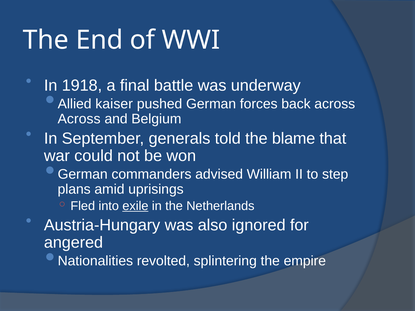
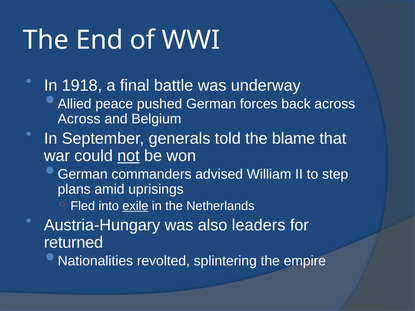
kaiser: kaiser -> peace (114, 104)
not underline: none -> present (128, 156)
ignored: ignored -> leaders (259, 225)
angered: angered -> returned (74, 243)
